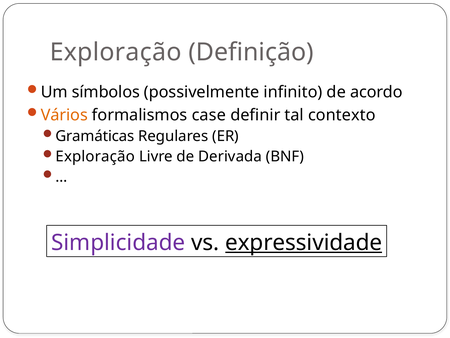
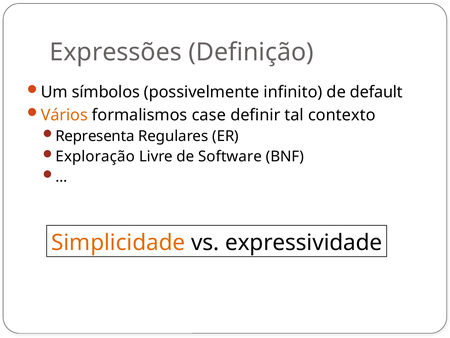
Exploração: Exploração -> Expressões (116, 52)
acordo: acordo -> default (376, 92)
Gramáticas: Gramáticas -> Representa (95, 136)
Derivada: Derivada -> Software (230, 156)
Simplicidade colour: purple -> orange (118, 242)
expressividade underline: present -> none (304, 242)
